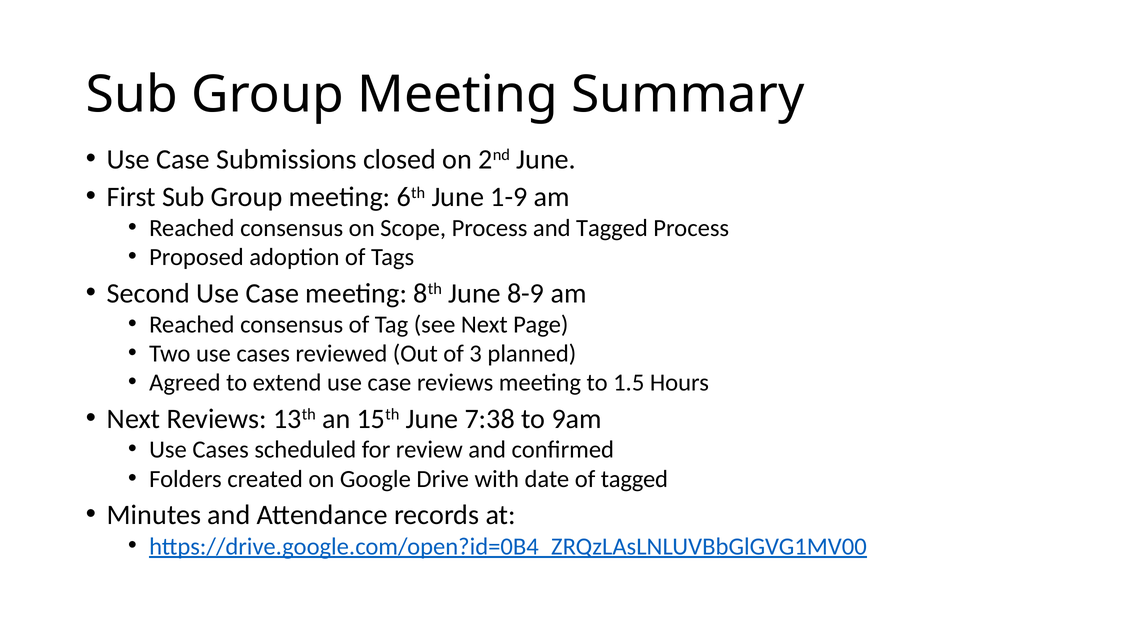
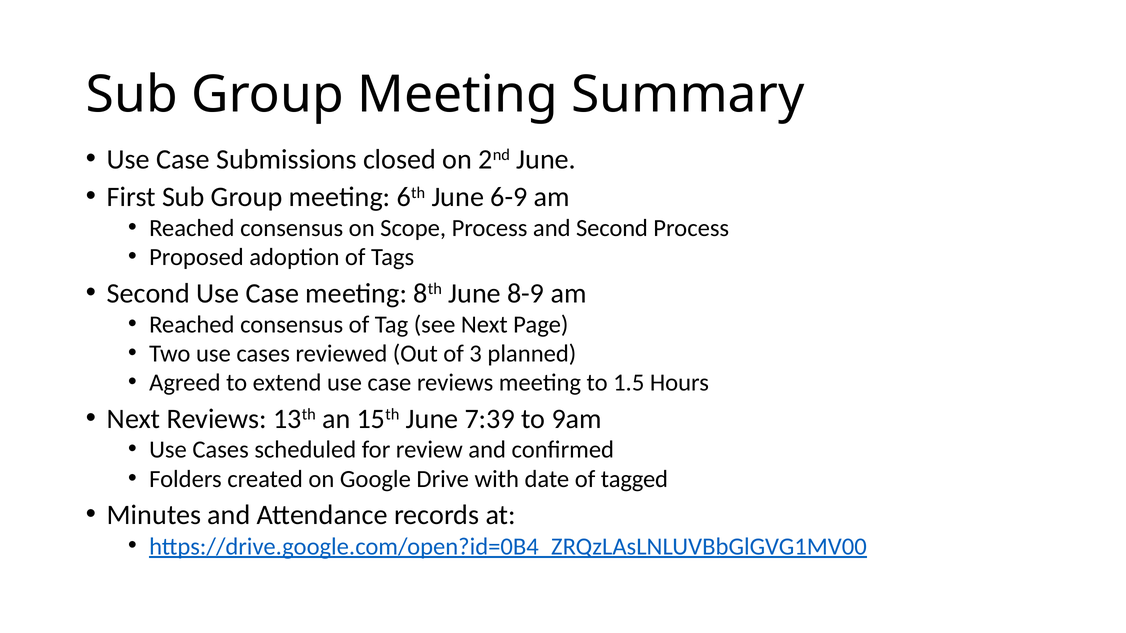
1-9: 1-9 -> 6-9 (509, 197)
and Tagged: Tagged -> Second (612, 228)
7:38: 7:38 -> 7:39 (490, 419)
